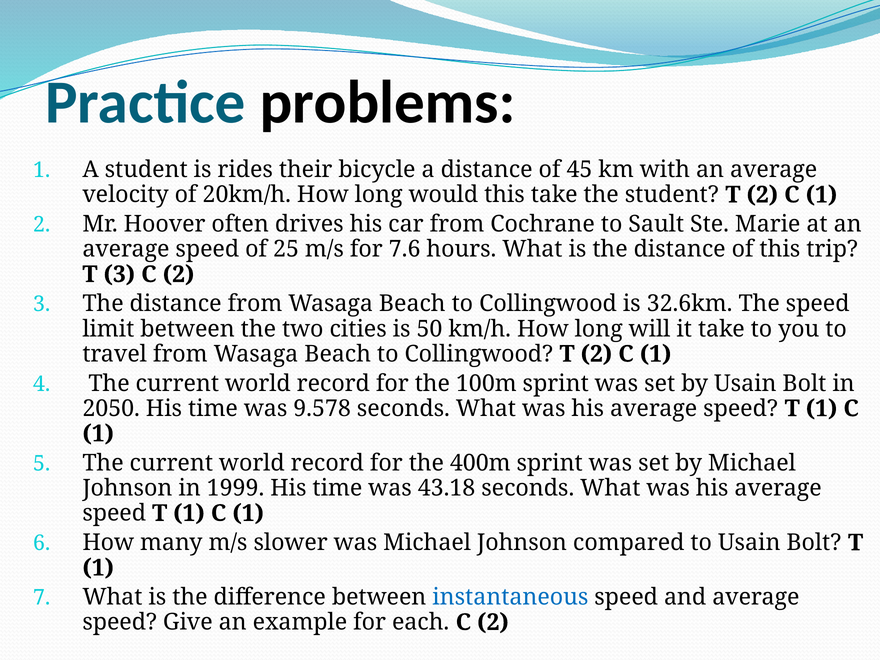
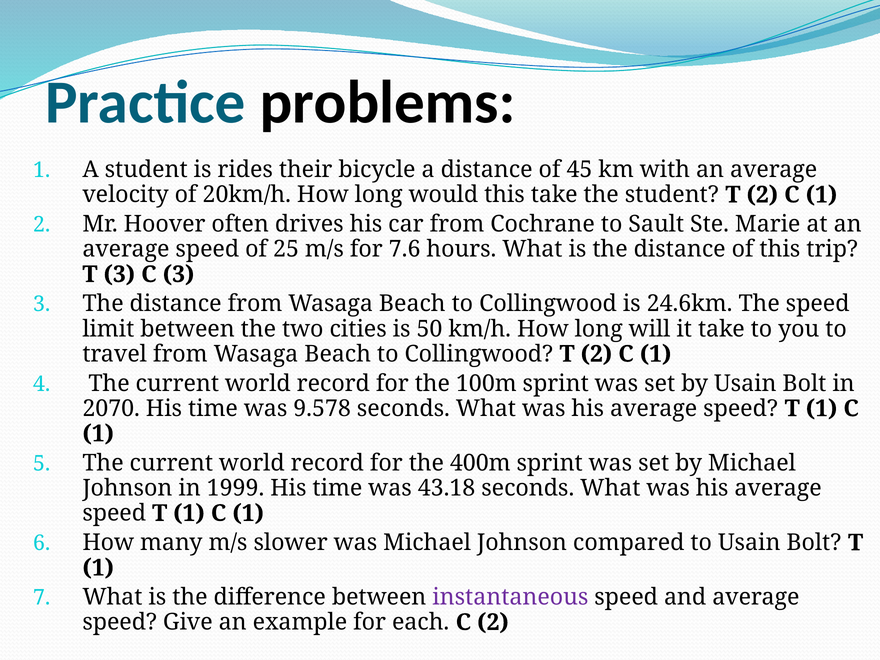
3 C 2: 2 -> 3 (179, 274)
32.6km: 32.6km -> 24.6km (690, 304)
2050: 2050 -> 2070 (111, 409)
instantaneous colour: blue -> purple (510, 597)
